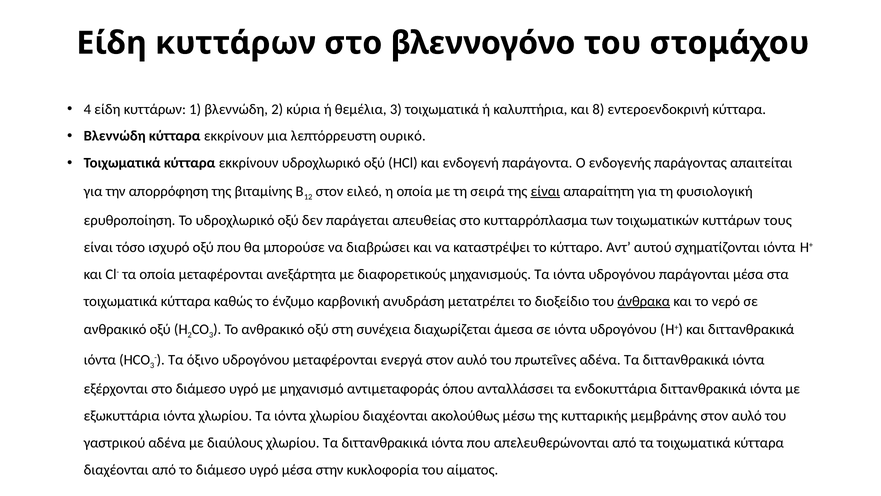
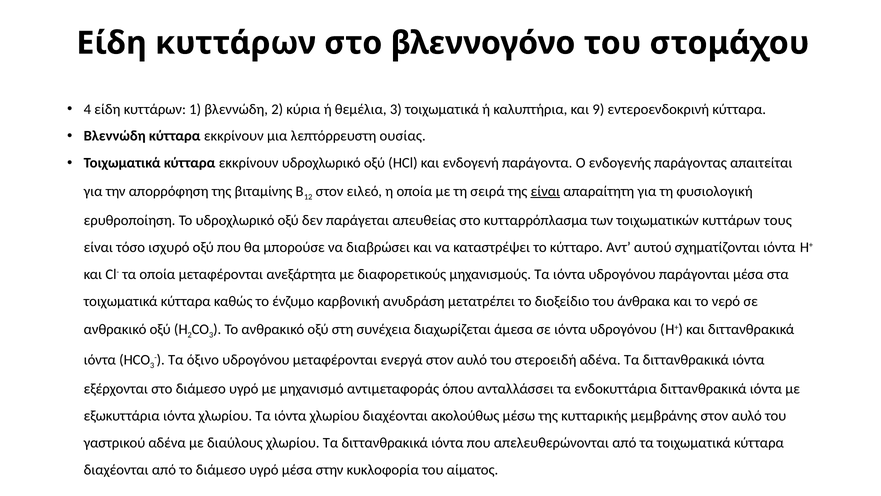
8: 8 -> 9 (598, 109)
ουρικό: ουρικό -> ουσίας (403, 136)
άνθρακα underline: present -> none (644, 301)
πρωτεΐνες: πρωτεΐνες -> στεροειδή (546, 360)
